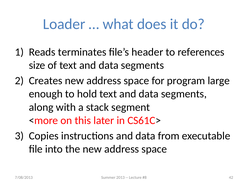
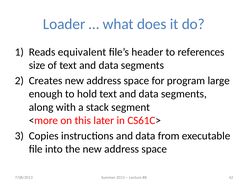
terminates: terminates -> equivalent (82, 52)
